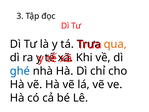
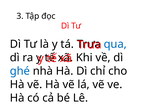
qua colour: orange -> blue (115, 44)
